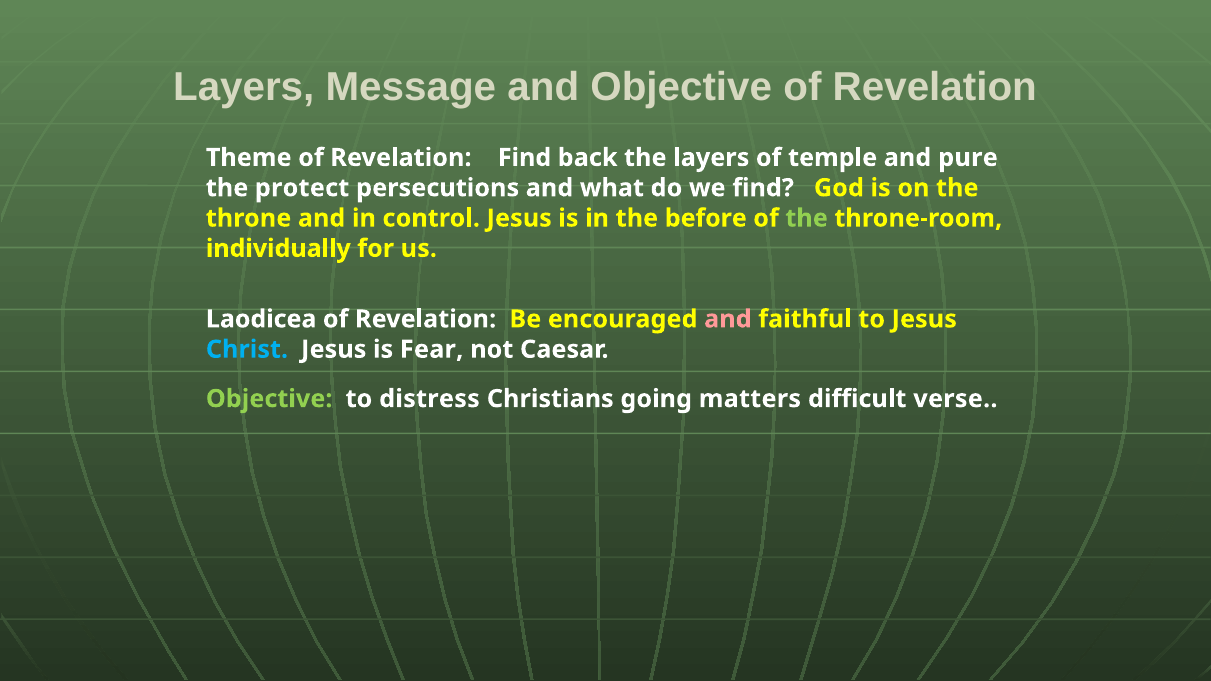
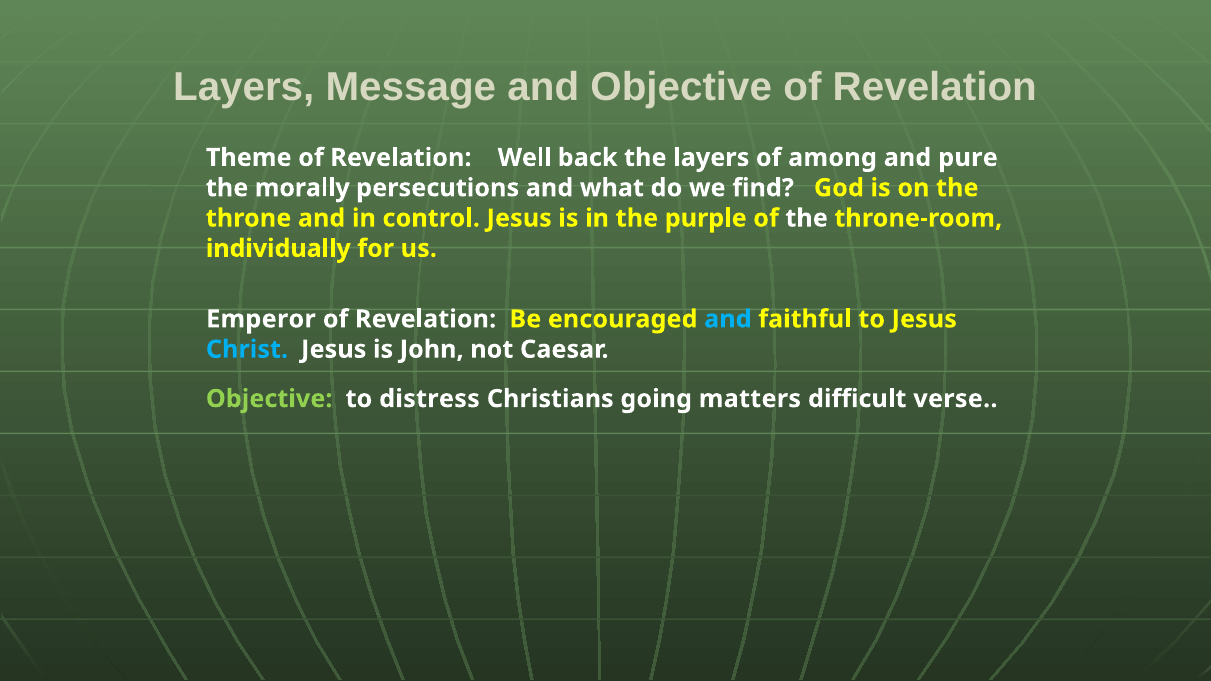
Revelation Find: Find -> Well (525, 158)
temple: temple -> among (833, 158)
protect: protect -> morally (302, 188)
before: before -> purple (706, 218)
the colour: light green -> white (807, 218)
Laodicea: Laodicea -> Emperor (261, 319)
and colour: pink -> light blue (728, 319)
Fear: Fear -> John (432, 349)
